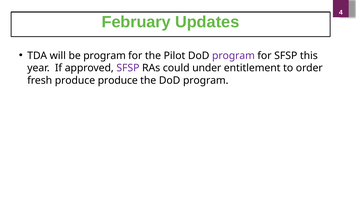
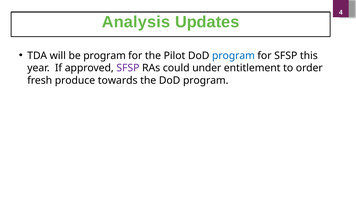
February: February -> Analysis (136, 22)
program colour: purple -> blue (233, 56)
produce produce: produce -> towards (118, 81)
